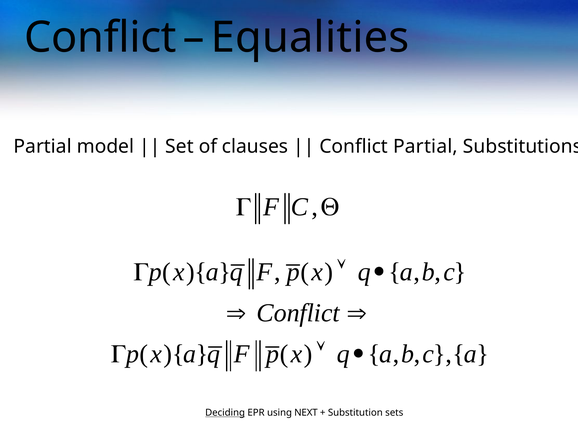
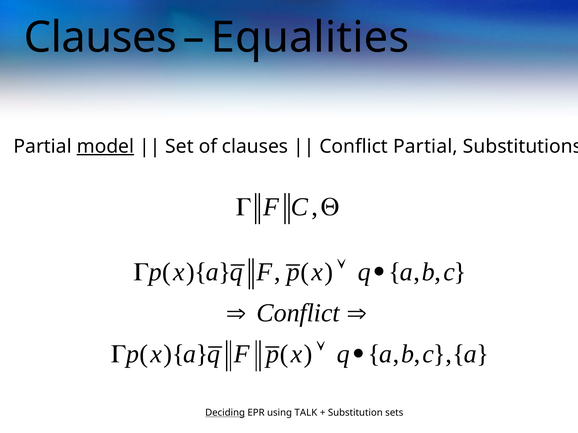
Conflict: Conflict -> Clauses (100, 38)
model underline: none -> present (105, 147)
NEXT: NEXT -> TALK (306, 413)
